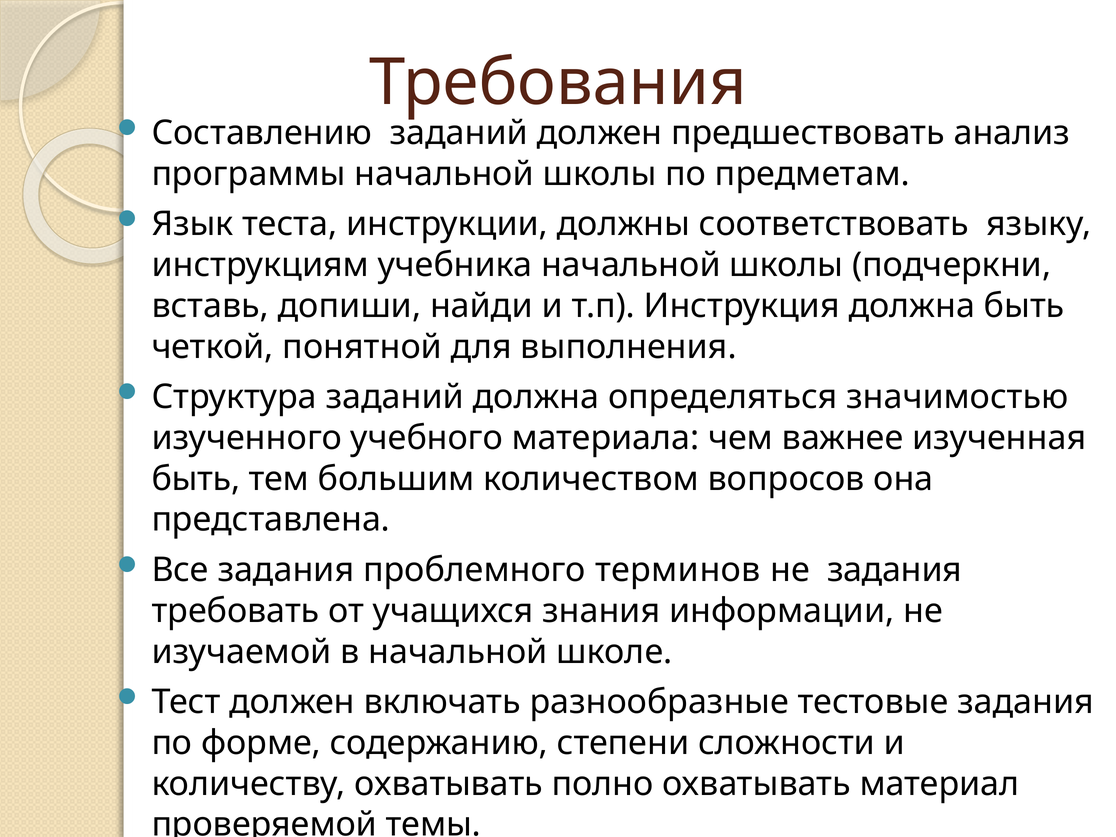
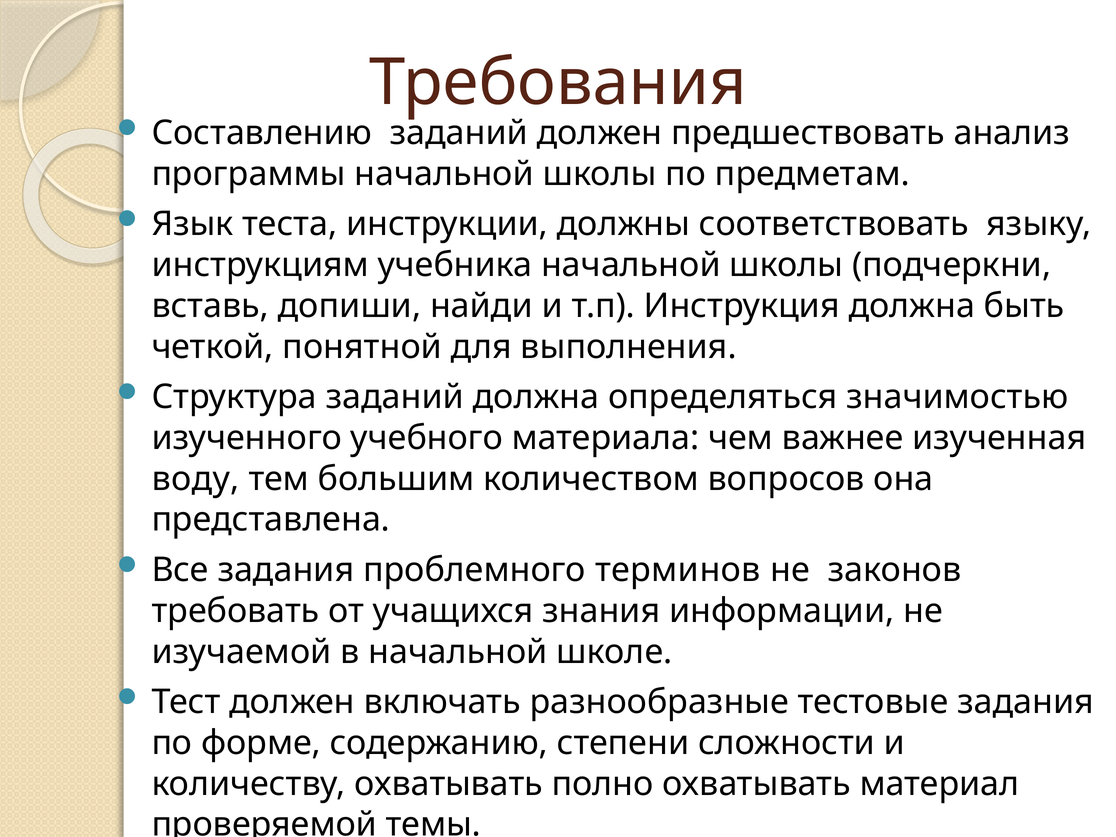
быть: быть -> воду (196, 479)
не задания: задания -> законов (894, 570)
